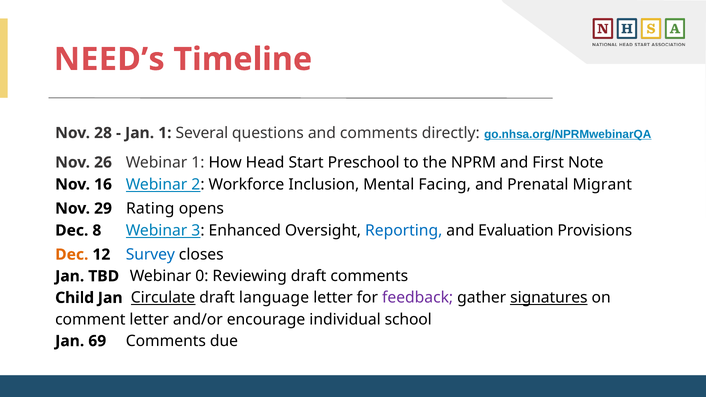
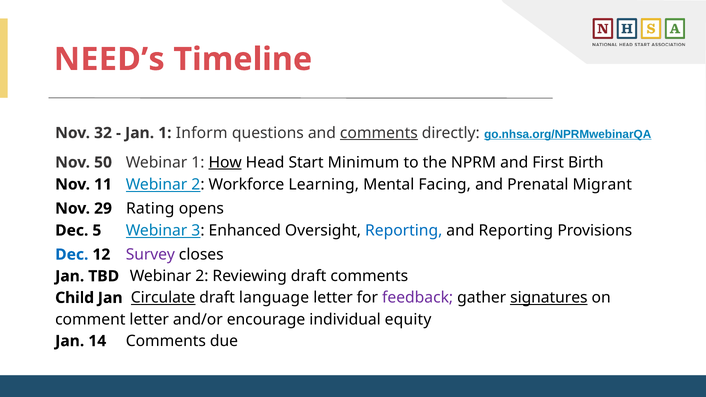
28: 28 -> 32 (103, 133)
Several: Several -> Inform (202, 133)
comments underline: none -> present (379, 133)
26: 26 -> 50 (103, 162)
How underline: none -> present (225, 162)
Preschool: Preschool -> Minimum (364, 162)
Note: Note -> Birth (586, 162)
16: 16 -> 11 (103, 184)
Inclusion: Inclusion -> Learning (324, 184)
8: 8 -> 5 (97, 231)
and Evaluation: Evaluation -> Reporting (516, 231)
Dec colour: orange -> blue (72, 255)
Survey colour: blue -> purple (150, 255)
TBD Webinar 0: 0 -> 2 (202, 276)
school: school -> equity (408, 320)
69: 69 -> 14 (97, 341)
